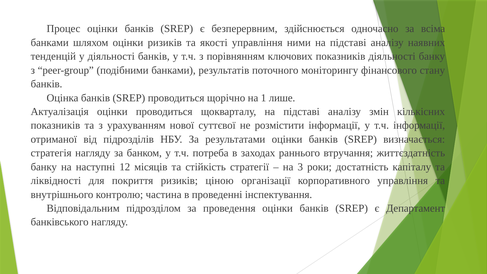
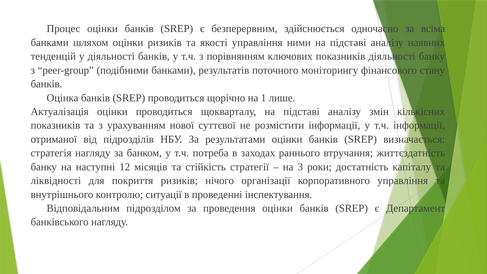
ціною: ціною -> нічого (220, 181)
частина: частина -> ситуації (164, 194)
